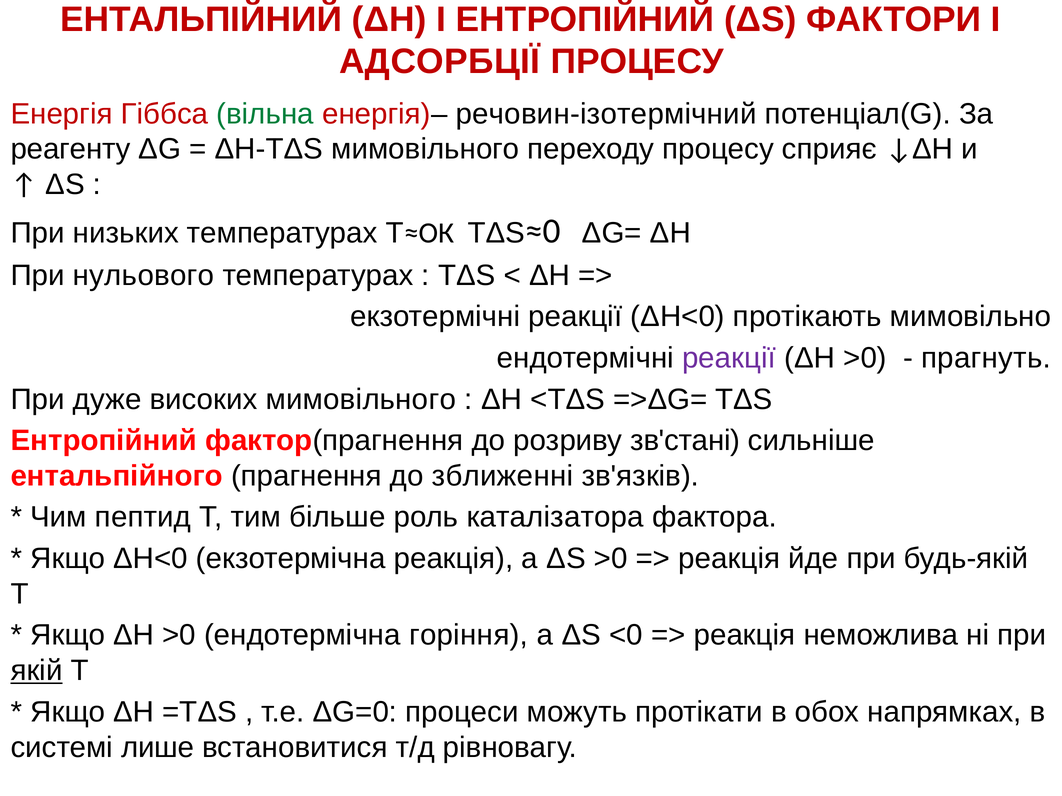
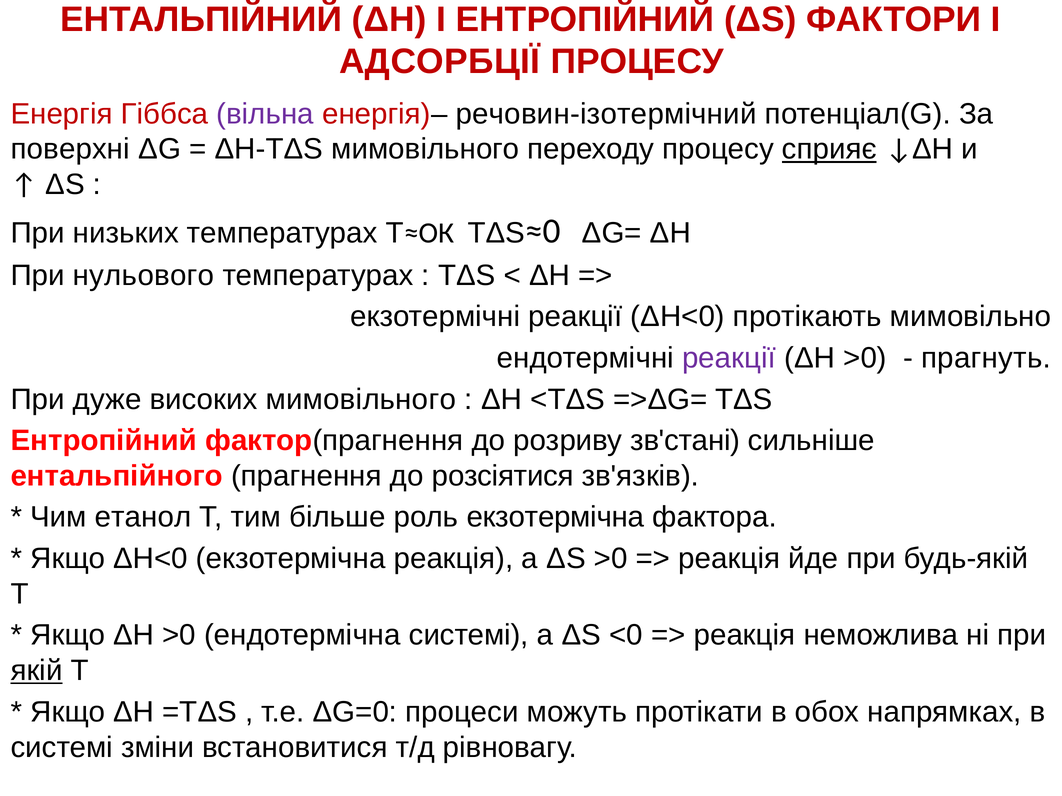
вільна colour: green -> purple (265, 114)
реагенту: реагенту -> поверхні (70, 149)
сприяє underline: none -> present (829, 149)
зближенні: зближенні -> розсіятися (503, 476)
пептид: пептид -> етанол (143, 518)
роль каталізатора: каталізатора -> екзотермічна (555, 518)
ендотермічна горіння: горіння -> системі (469, 636)
лише: лише -> зміни (158, 748)
